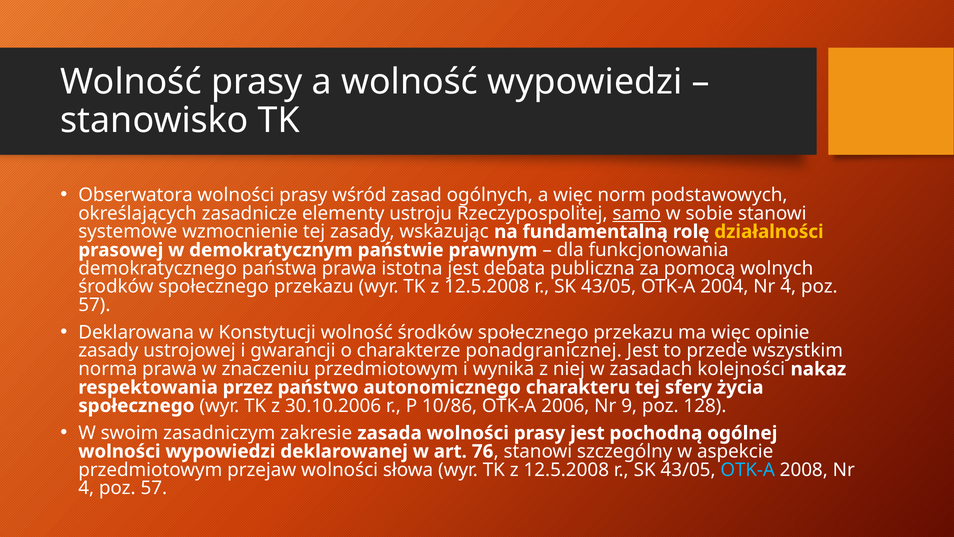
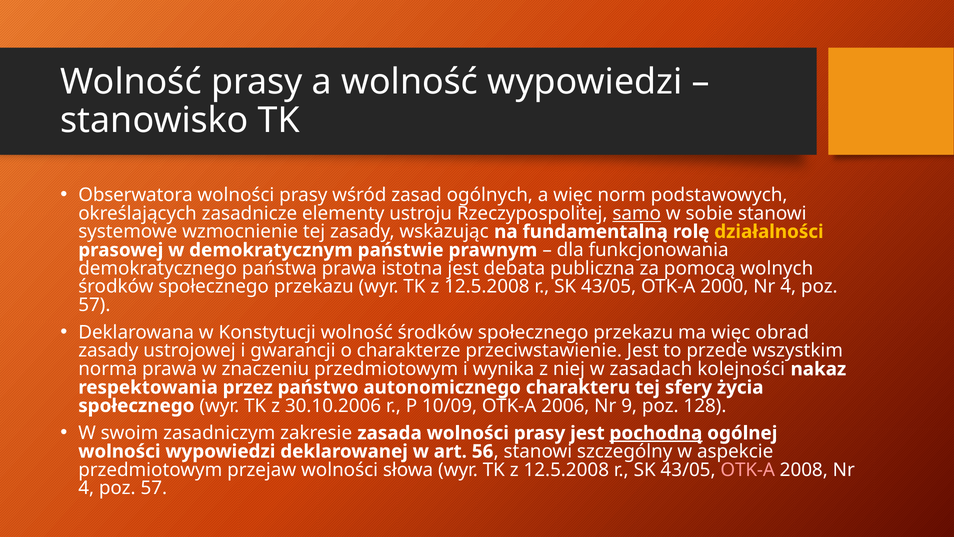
2004: 2004 -> 2000 (724, 287)
opinie: opinie -> obrad (782, 332)
ponadgranicznej: ponadgranicznej -> przeciwstawienie (544, 351)
10/86: 10/86 -> 10/09 (450, 406)
pochodną underline: none -> present (656, 433)
76: 76 -> 56 (483, 451)
OTK-A colour: light blue -> pink (748, 469)
